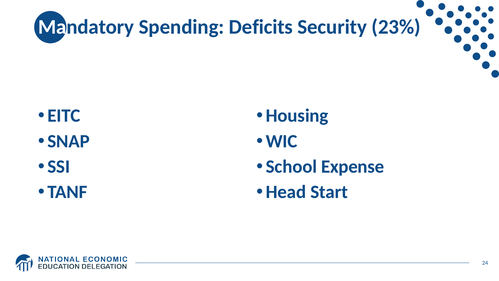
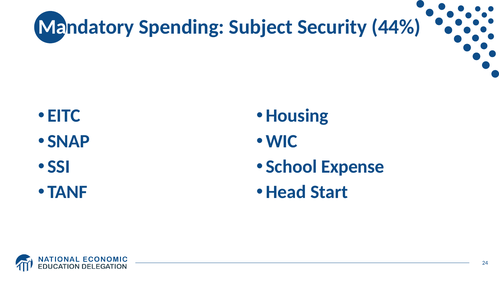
Deficits: Deficits -> Subject (261, 27)
23%: 23% -> 44% (396, 27)
